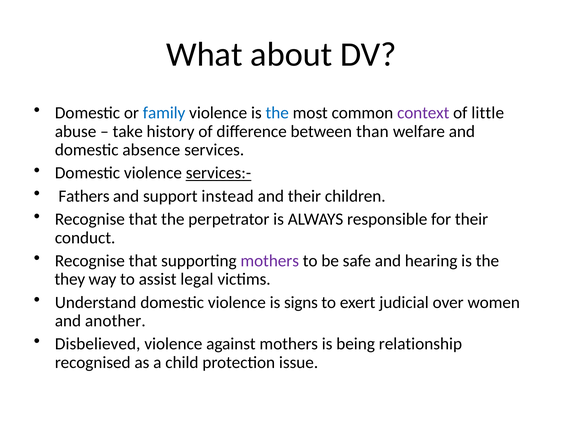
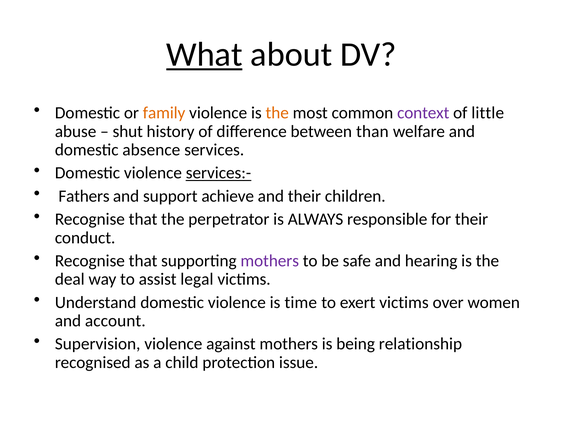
What underline: none -> present (204, 55)
family colour: blue -> orange (164, 113)
the colour: blue -> orange (277, 113)
take: take -> shut (128, 131)
instead: instead -> achieve (228, 196)
they: they -> deal (70, 279)
signs: signs -> time (301, 303)
exert judicial: judicial -> victims (404, 303)
another: another -> account (115, 321)
Disbelieved: Disbelieved -> Supervision (98, 344)
